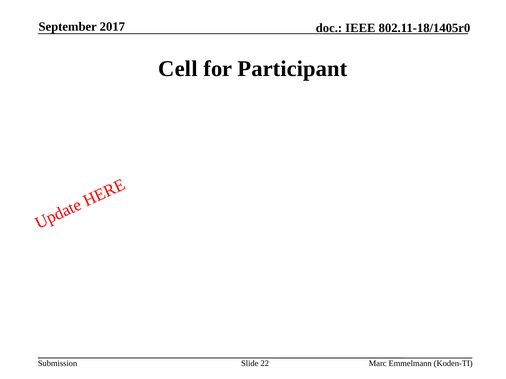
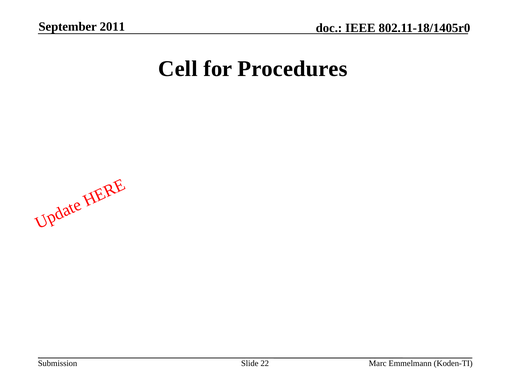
2017: 2017 -> 2011 (112, 27)
Participant: Participant -> Procedures (293, 69)
